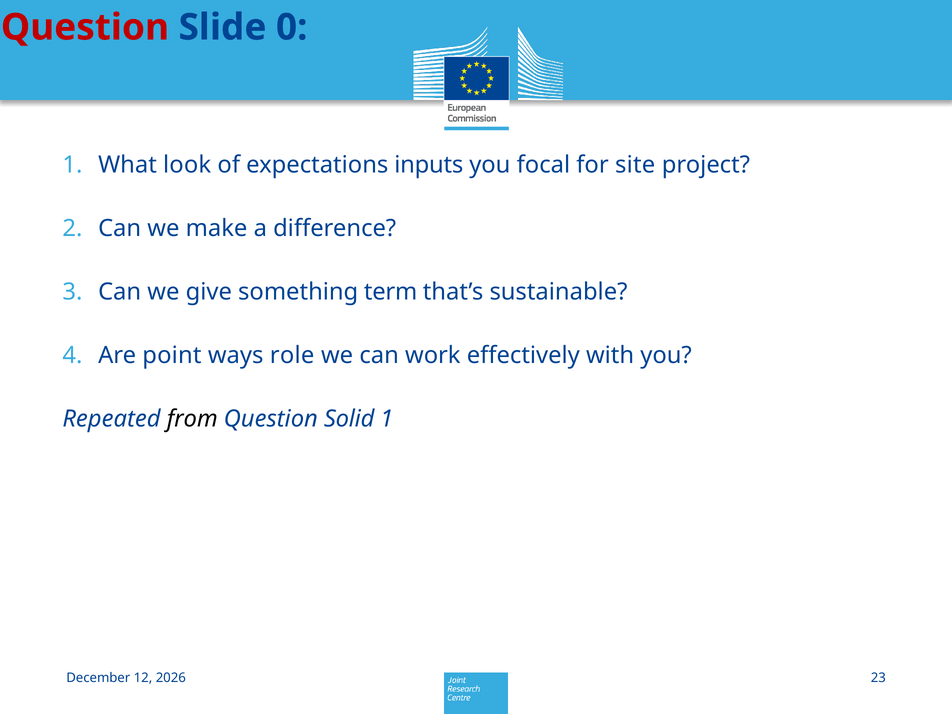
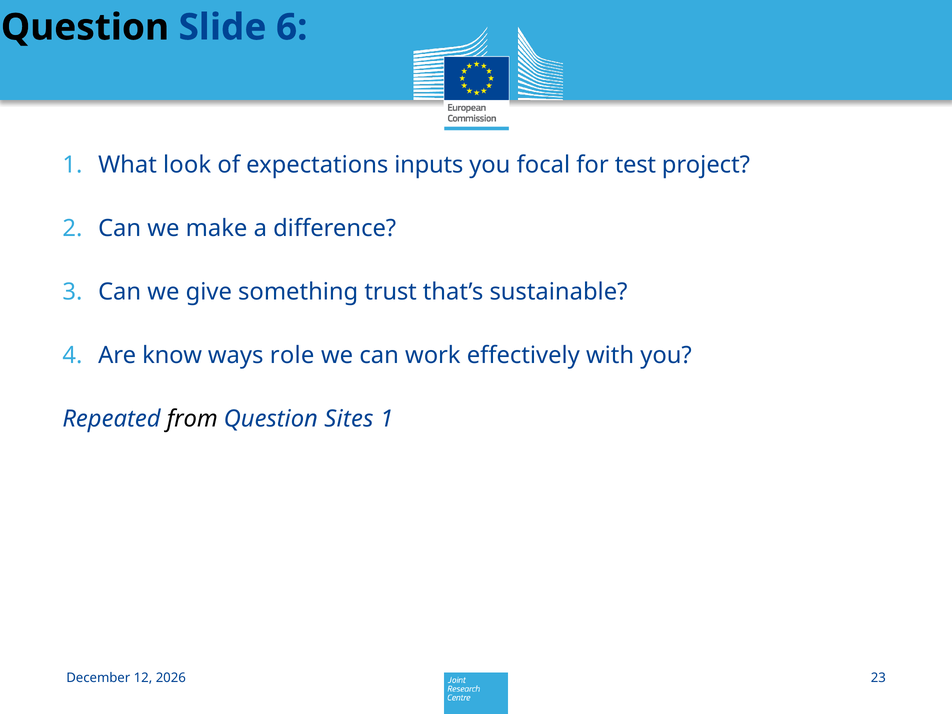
Question colour: red -> black (85, 27)
0: 0 -> 6 (292, 27)
site: site -> test (635, 165)
term: term -> trust (391, 292)
point: point -> know (172, 355)
Solid: Solid -> Sites (349, 419)
